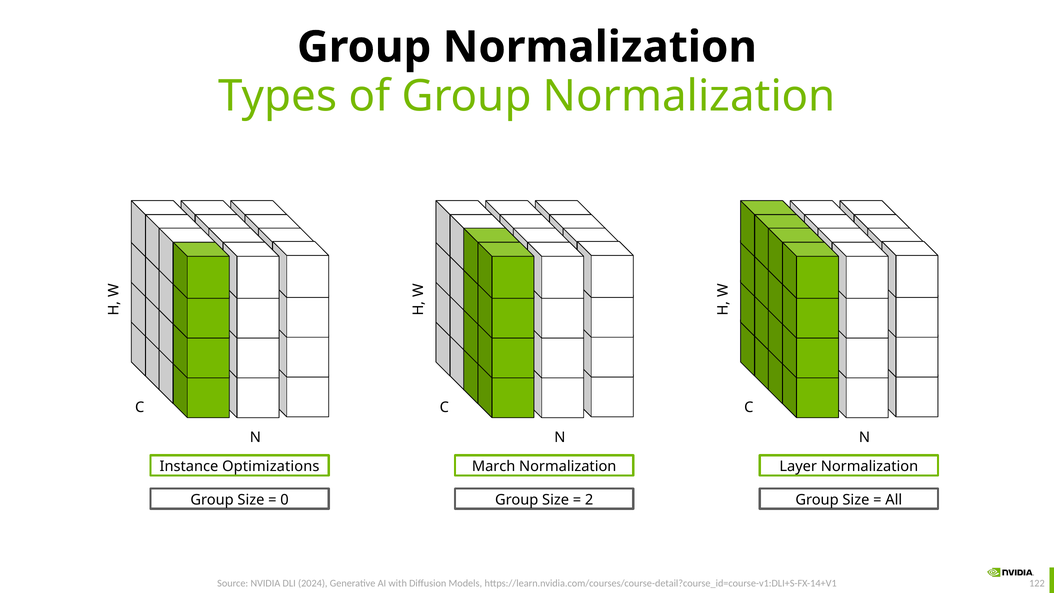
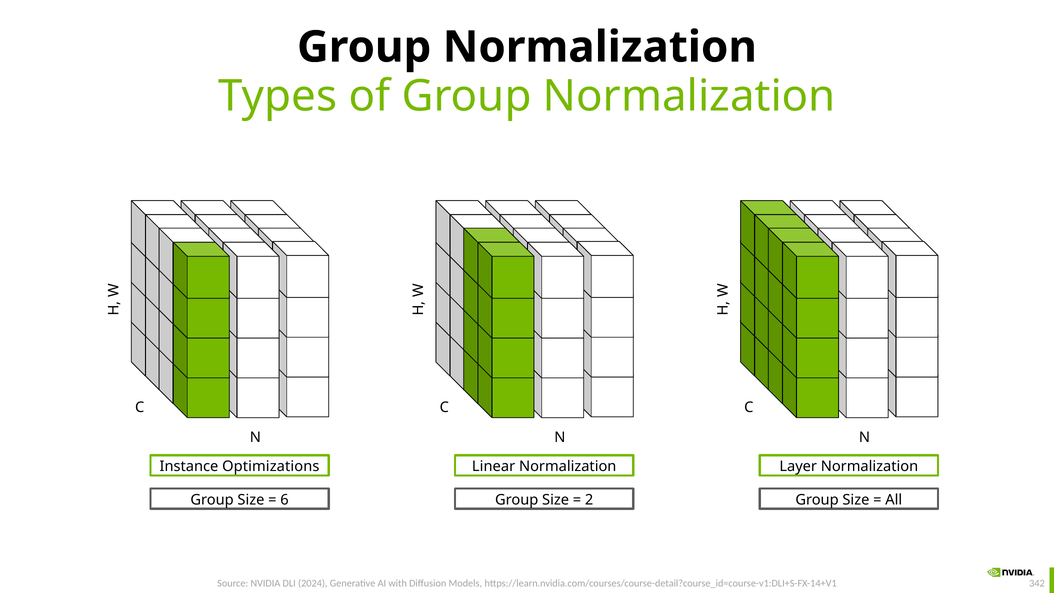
March: March -> Linear (494, 466)
0: 0 -> 6 (285, 500)
122: 122 -> 342 (1037, 583)
